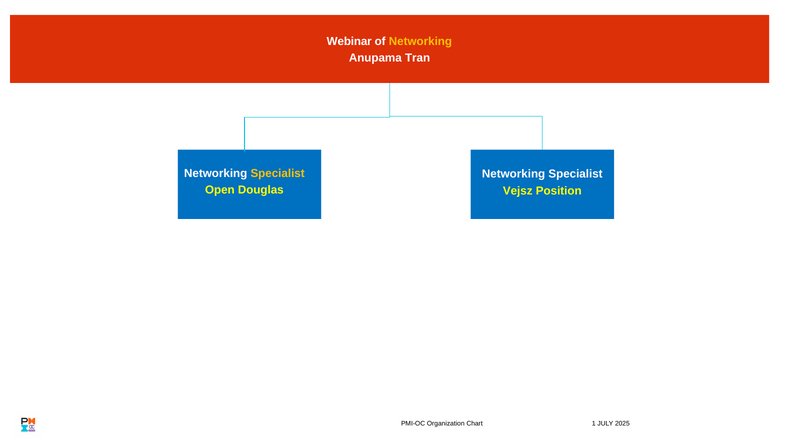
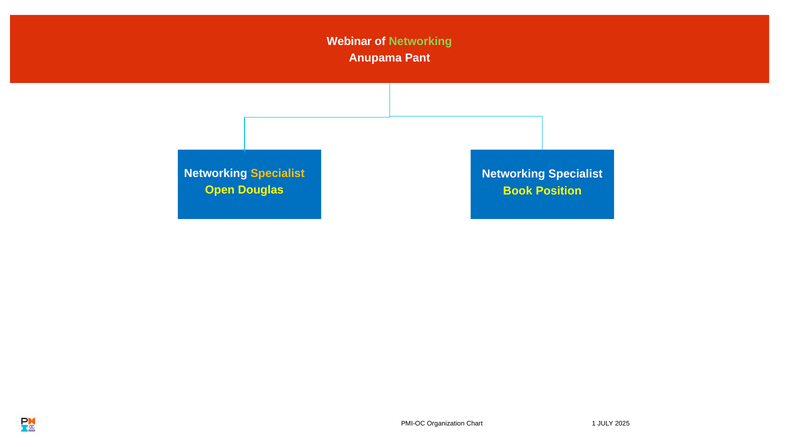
Networking colour: yellow -> light green (420, 41)
Tran: Tran -> Pant (418, 58)
Vejsz: Vejsz -> Book (518, 191)
